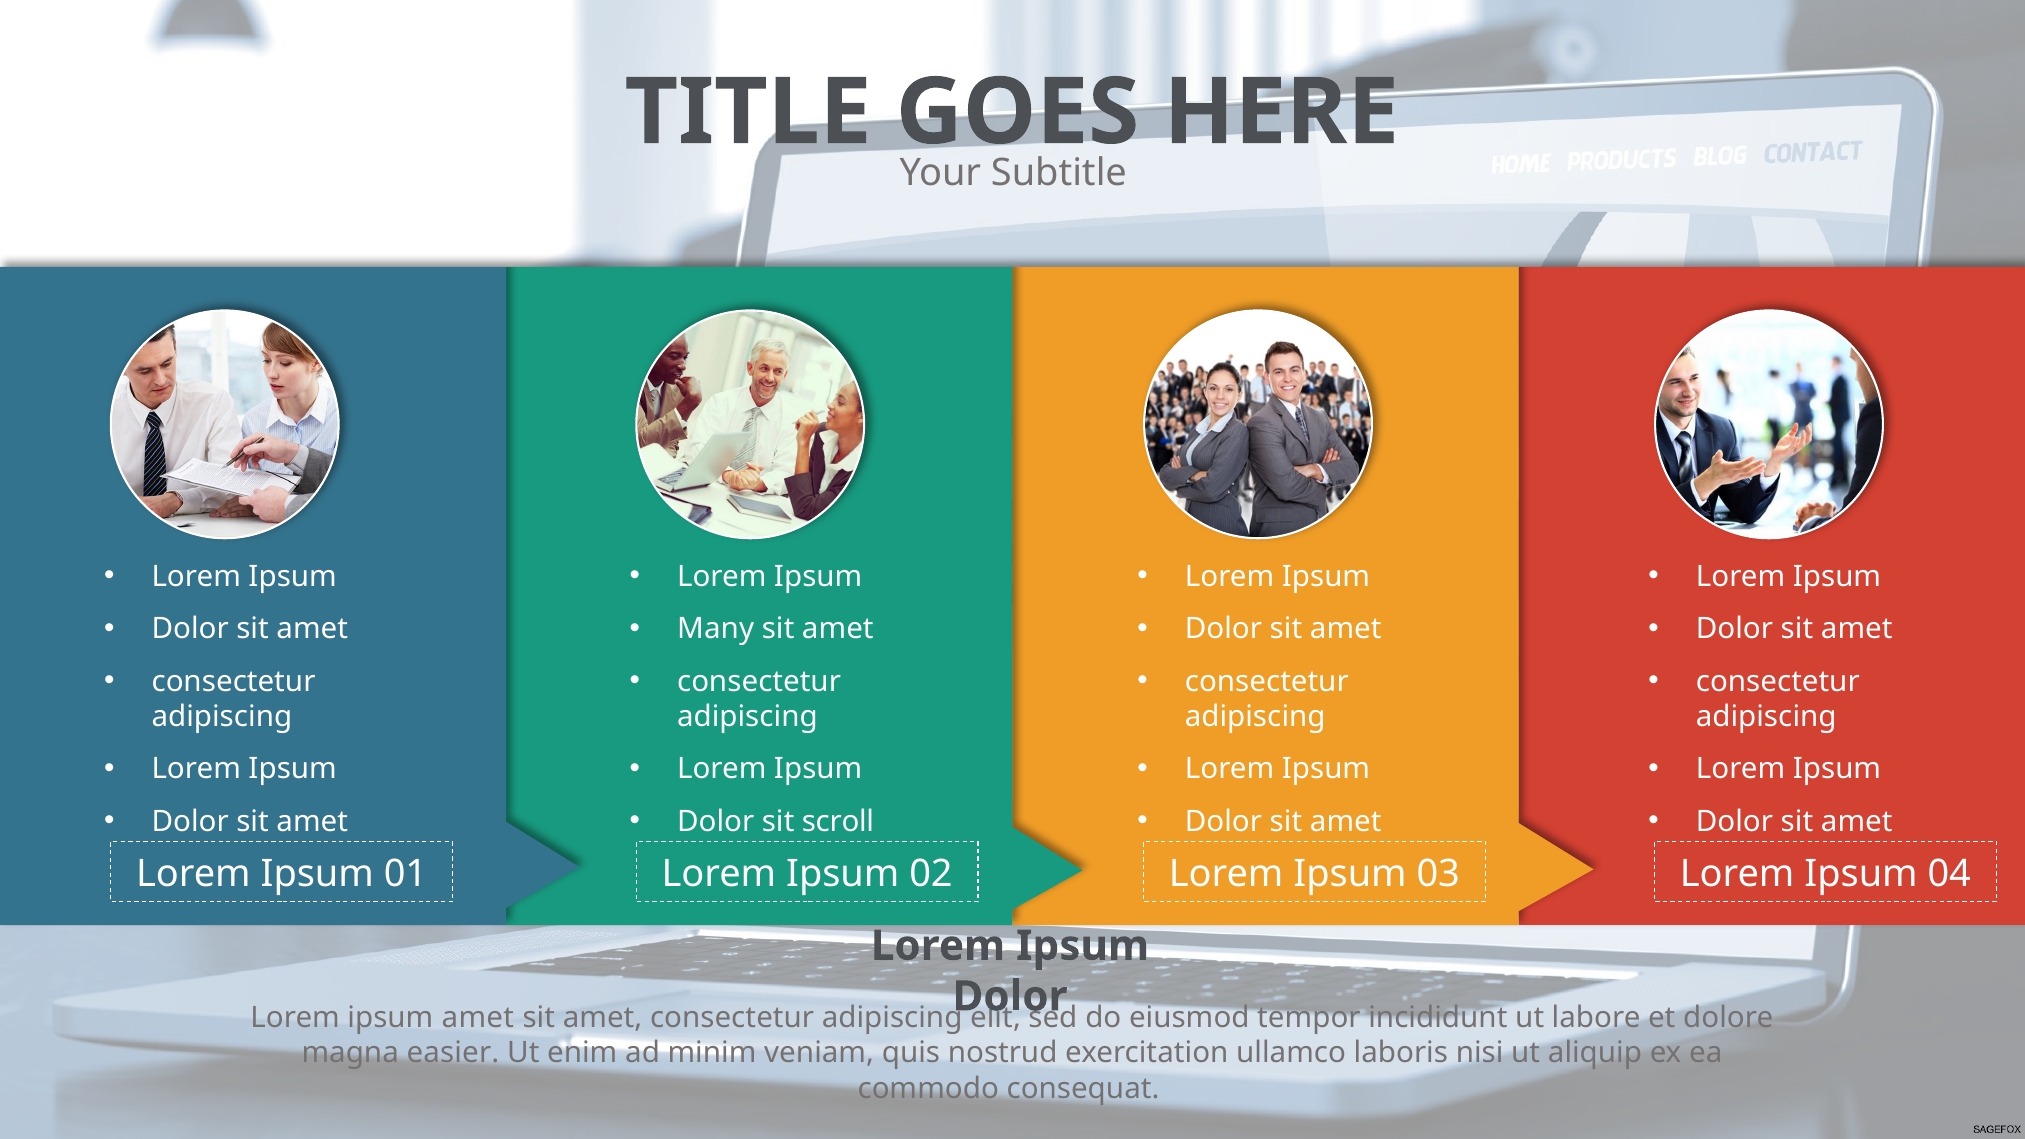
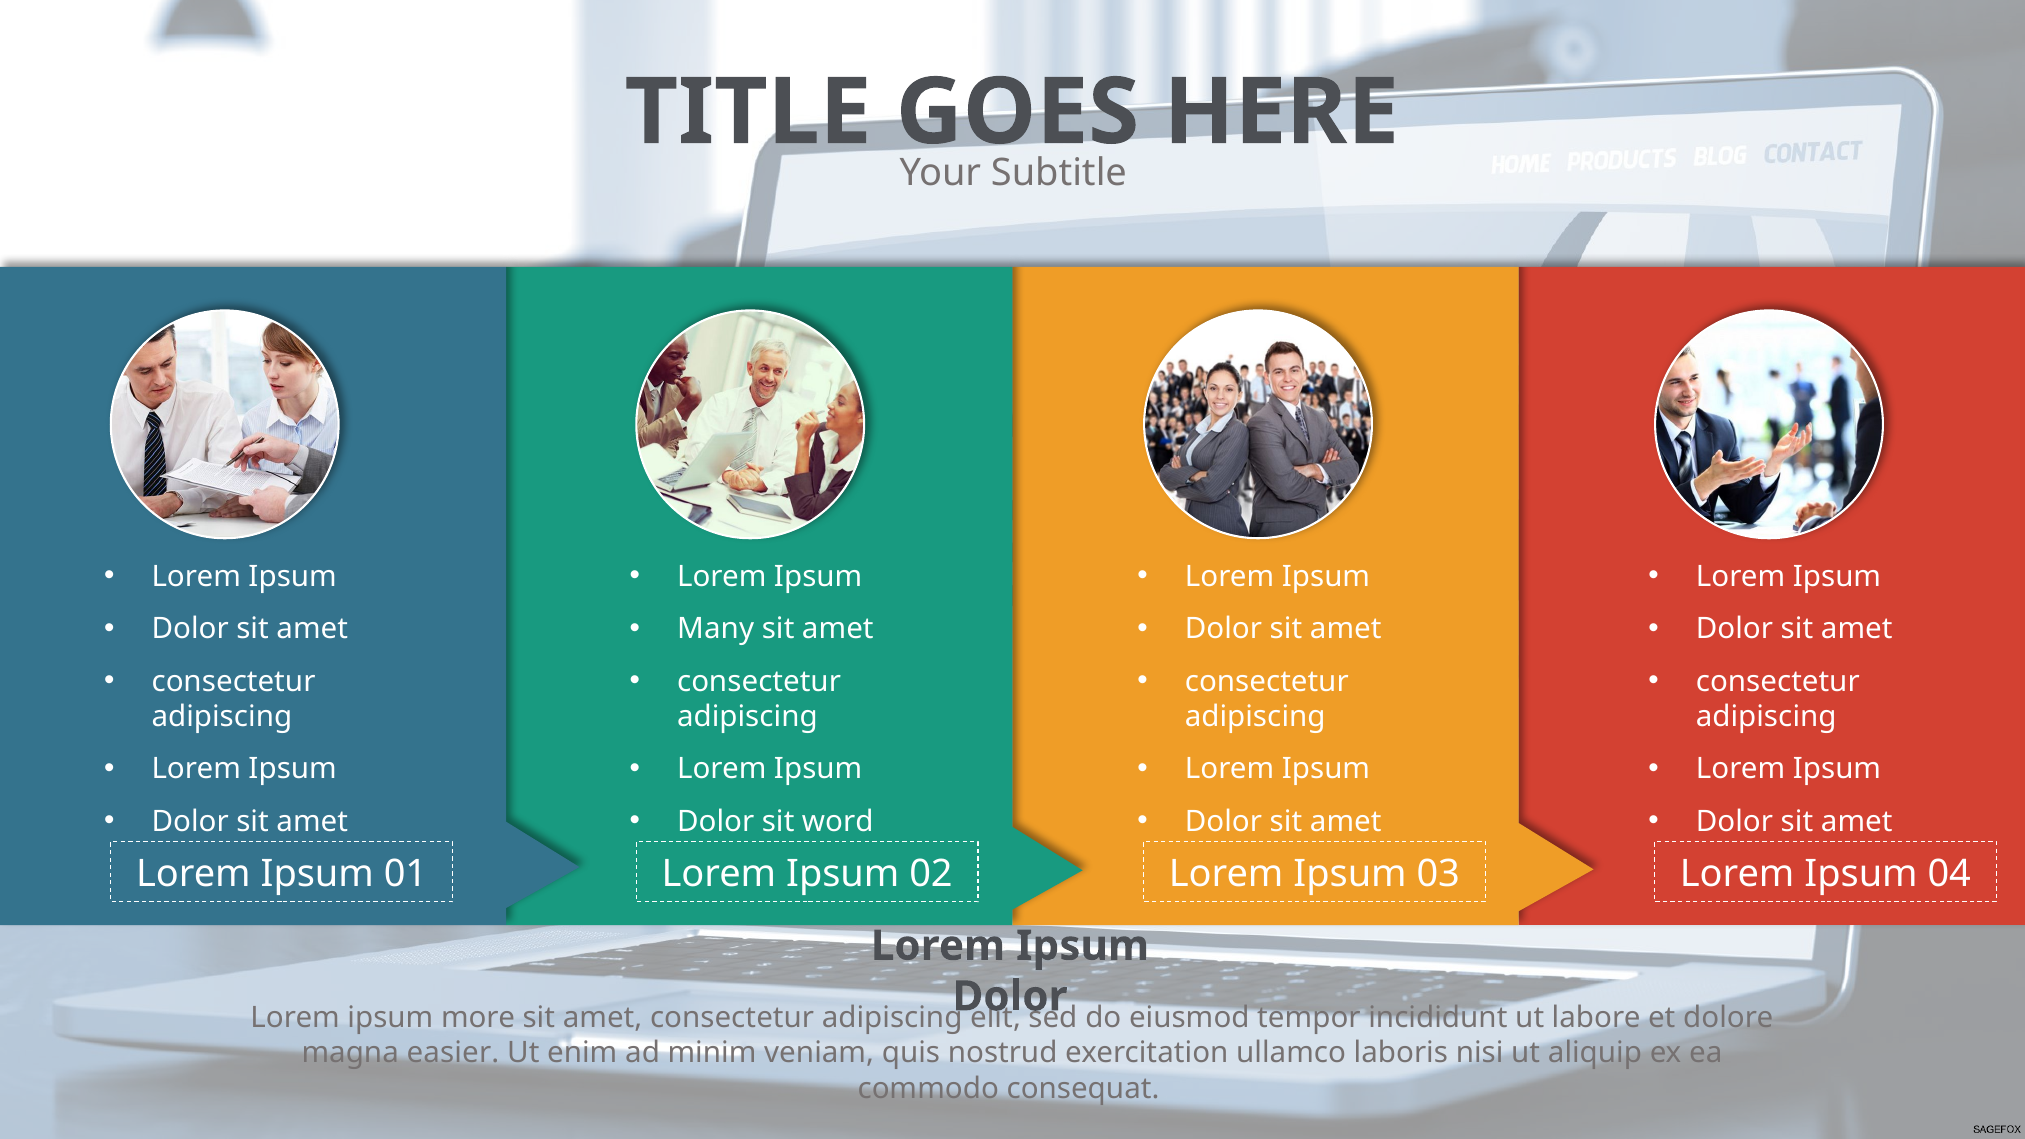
scroll: scroll -> word (838, 821)
ipsum amet: amet -> more (478, 1018)
